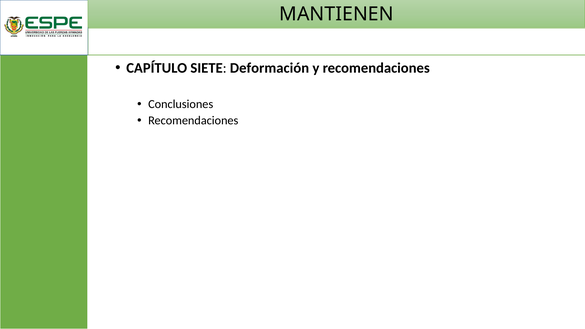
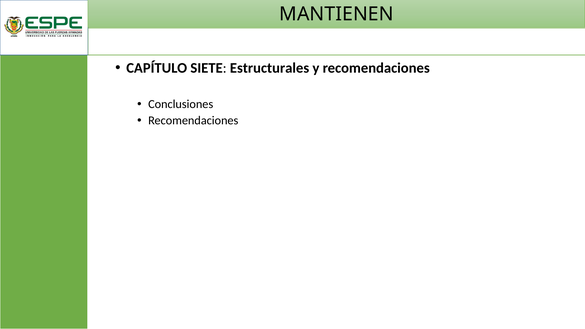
Deformación: Deformación -> Estructurales (270, 68)
